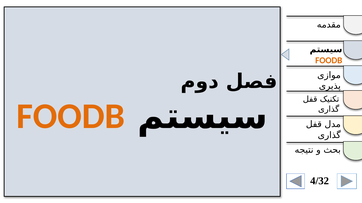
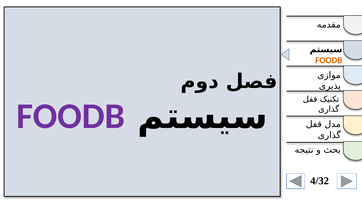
FOODB colour: orange -> purple (71, 117)
